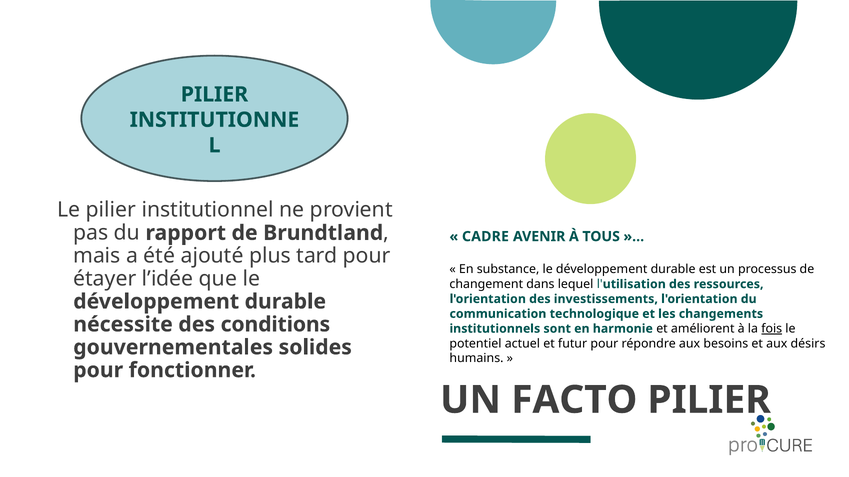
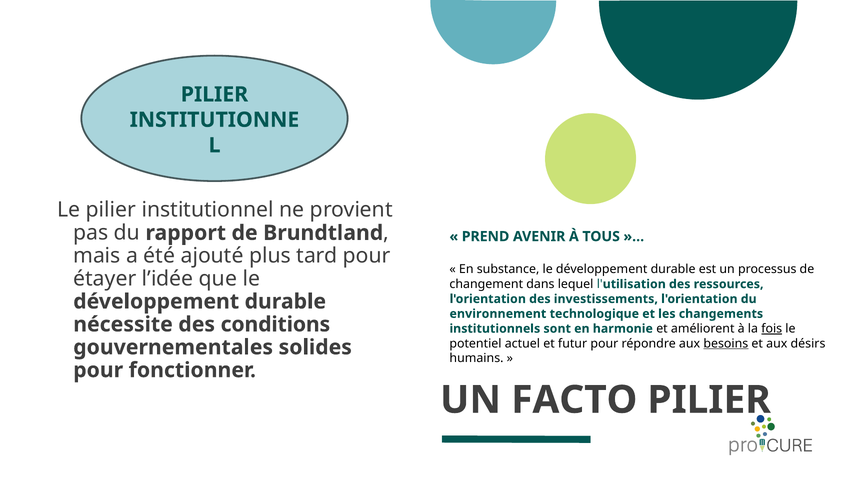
CADRE: CADRE -> PREND (486, 237)
communication: communication -> environnement (498, 314)
besoins underline: none -> present (726, 344)
